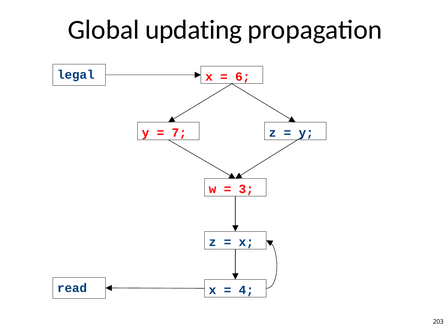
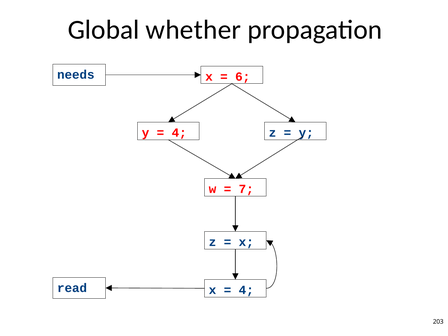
updating: updating -> whether (193, 30)
legal: legal -> needs (76, 75)
7: 7 -> 4 (179, 133)
3: 3 -> 7 (246, 189)
